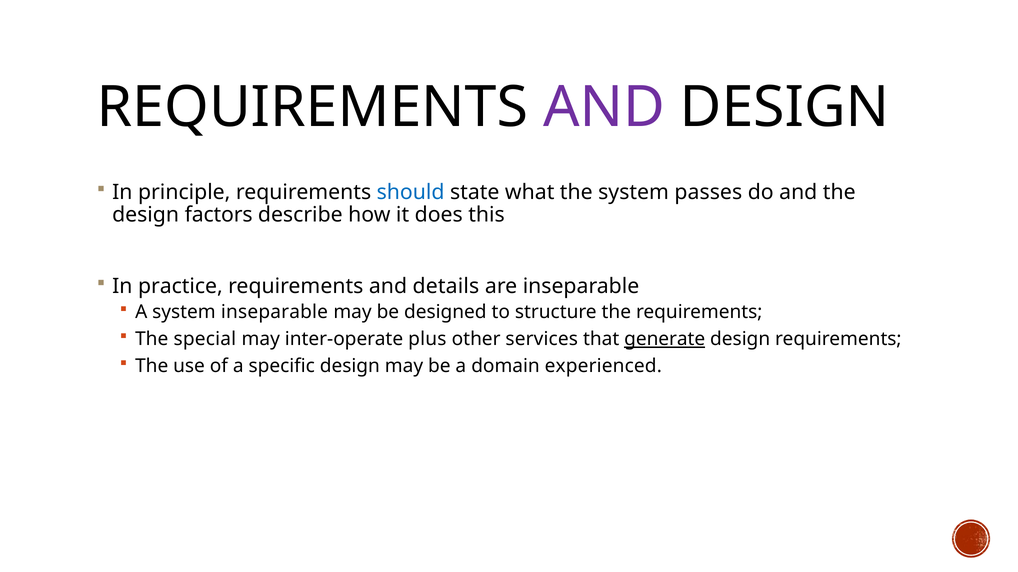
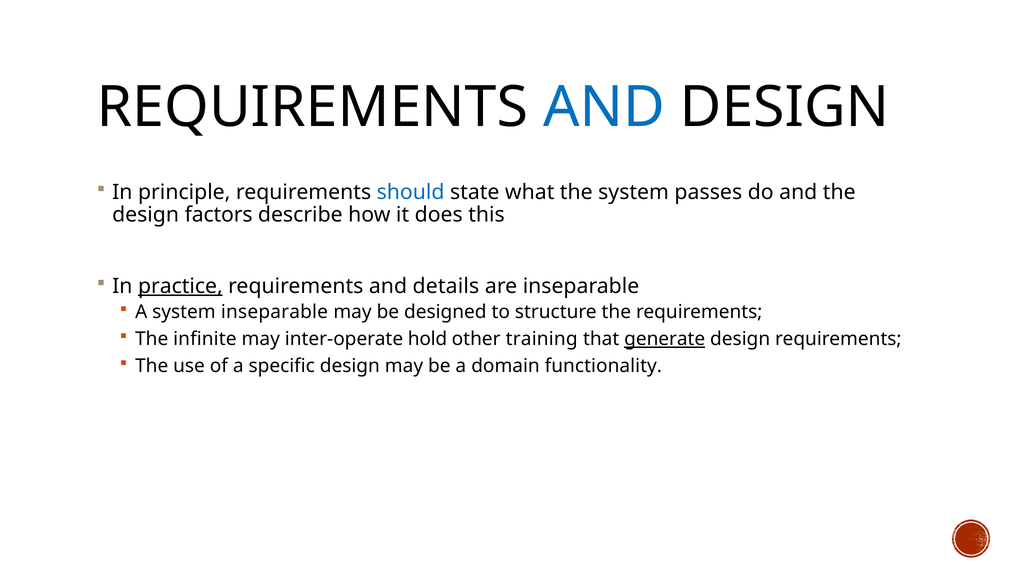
AND colour: purple -> blue (604, 107)
practice underline: none -> present (180, 286)
special: special -> infinite (205, 339)
plus: plus -> hold (428, 339)
services: services -> training (542, 339)
experienced: experienced -> functionality (603, 366)
